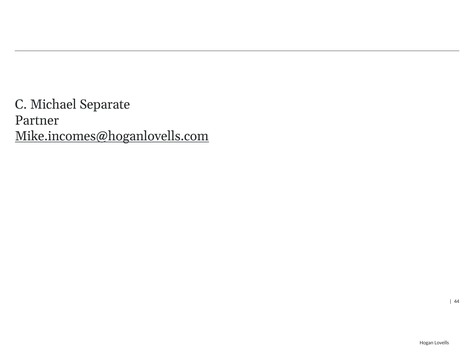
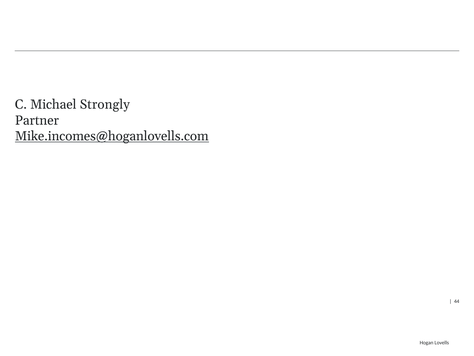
Separate: Separate -> Strongly (105, 104)
